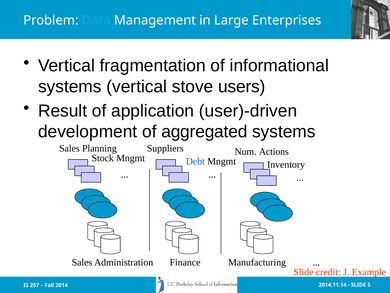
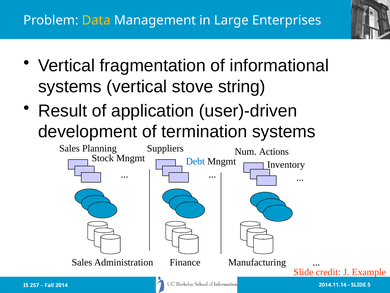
Data colour: light blue -> yellow (96, 20)
users: users -> string (242, 86)
aggregated: aggregated -> termination (204, 131)
